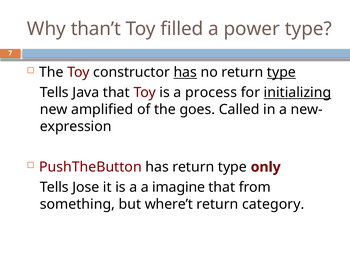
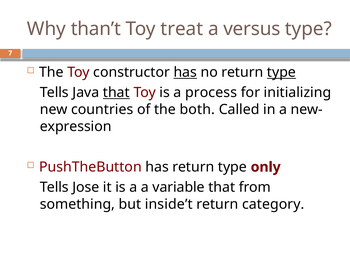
filled: filled -> treat (182, 29)
power: power -> versus (252, 29)
that underline: none -> present (116, 93)
initializing underline: present -> none (298, 93)
amplified: amplified -> countries (102, 110)
goes: goes -> both (197, 110)
imagine: imagine -> variable (179, 188)
where’t: where’t -> inside’t (169, 205)
